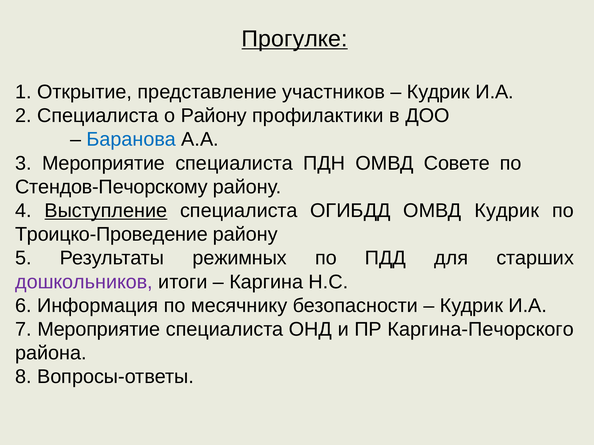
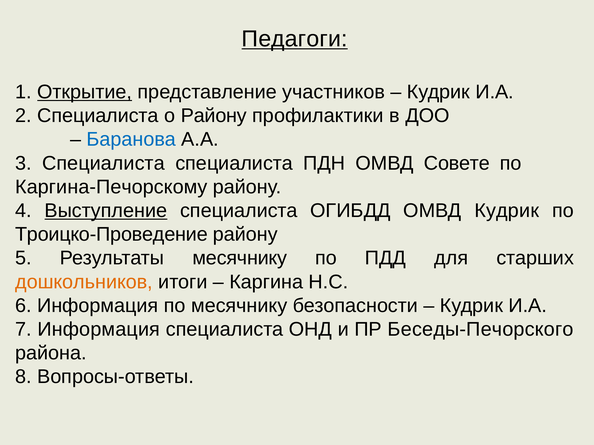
Прогулке: Прогулке -> Педагоги (295, 39)
Открытие underline: none -> present (85, 92)
3 Мероприятие: Мероприятие -> Специалиста (103, 163)
Стендов-Печорскому: Стендов-Печорскому -> Каргина-Печорскому (111, 187)
Результаты режимных: режимных -> месячнику (240, 258)
дошкольников colour: purple -> orange (84, 282)
7 Мероприятие: Мероприятие -> Информация (99, 330)
Каргина-Печорского: Каргина-Печорского -> Беседы-Печорского (481, 330)
